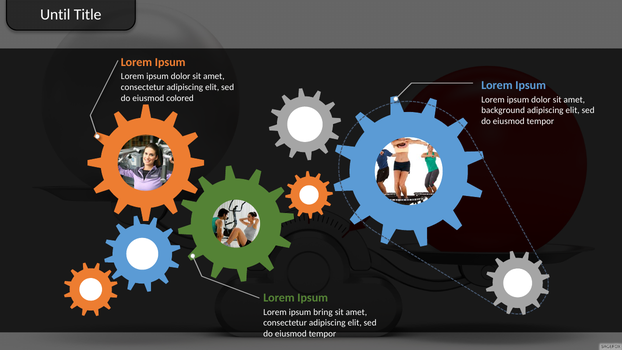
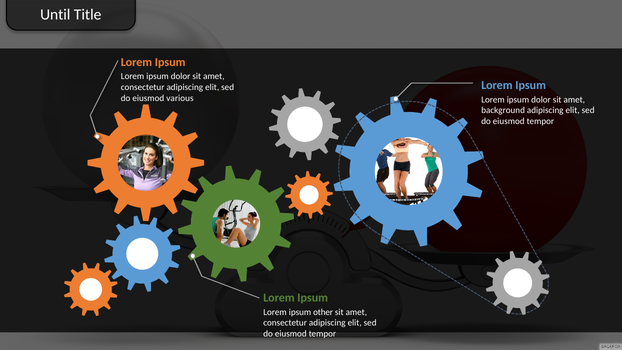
colored: colored -> various (180, 98)
bring: bring -> other (323, 312)
